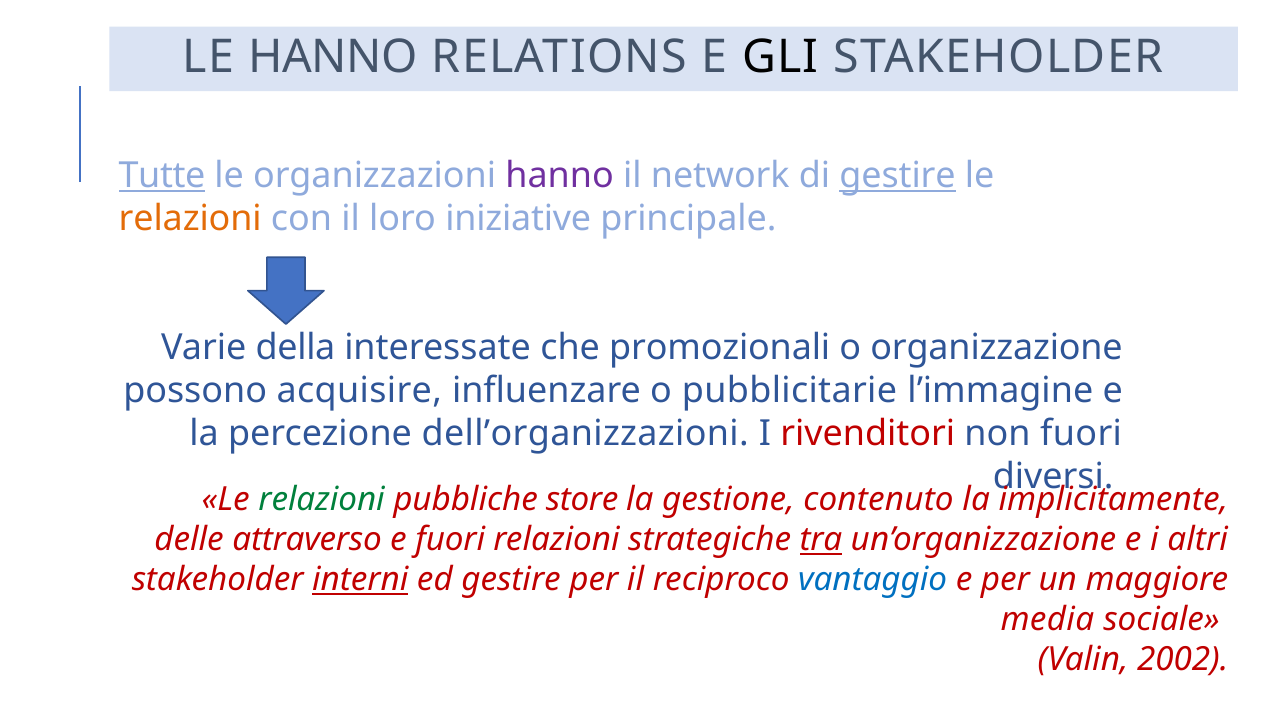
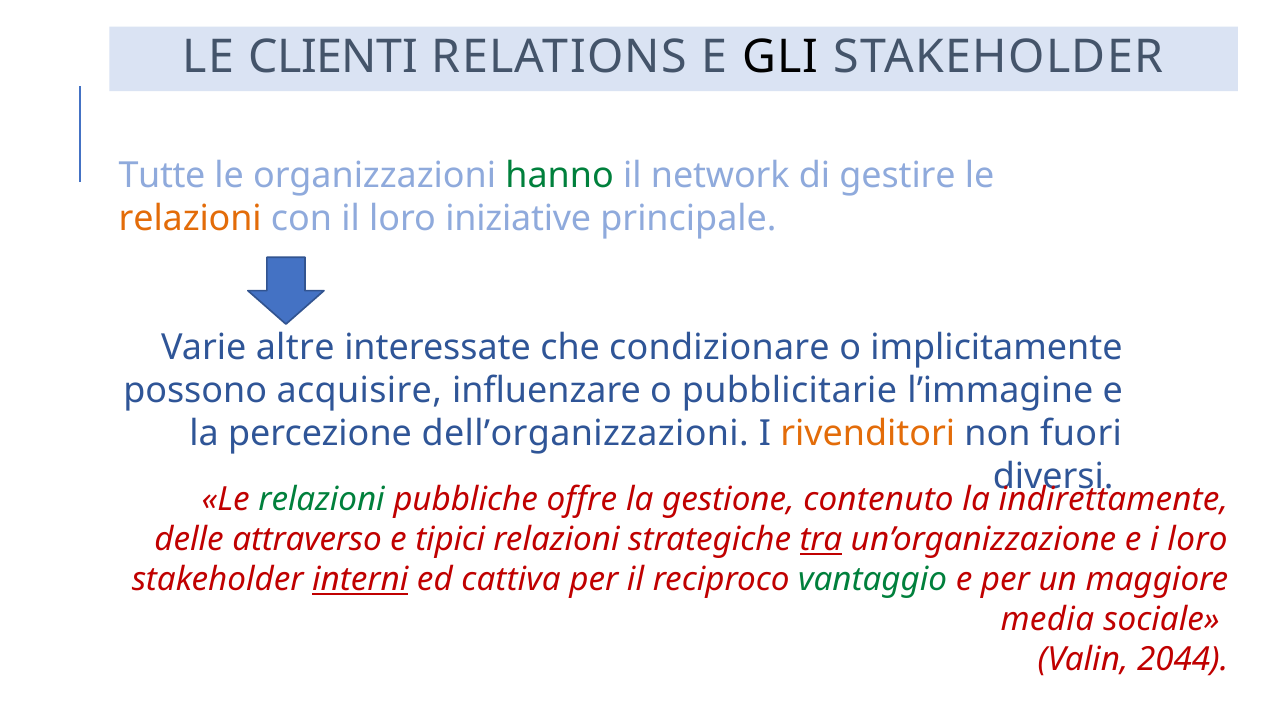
LE HANNO: HANNO -> CLIENTI (333, 57)
Tutte underline: present -> none (162, 175)
hanno colour: purple -> green (560, 175)
gestire underline: present -> none (898, 175)
della: della -> altre (295, 348)
promozionali: promozionali -> condizionare (719, 348)
organizzazione: organizzazione -> implicitamente (996, 348)
rivenditori colour: red -> orange (868, 434)
store: store -> offre (582, 500)
implicitamente: implicitamente -> indirettamente (1113, 500)
e fuori: fuori -> tipici (450, 539)
i altri: altri -> loro (1198, 539)
ed gestire: gestire -> cattiva (511, 579)
vantaggio colour: blue -> green (873, 579)
2002: 2002 -> 2044 (1183, 659)
